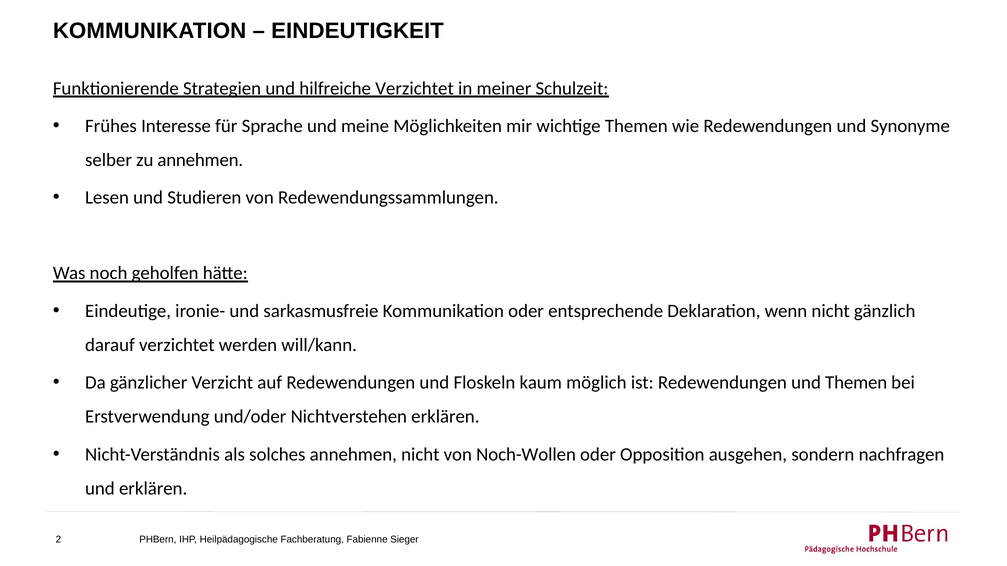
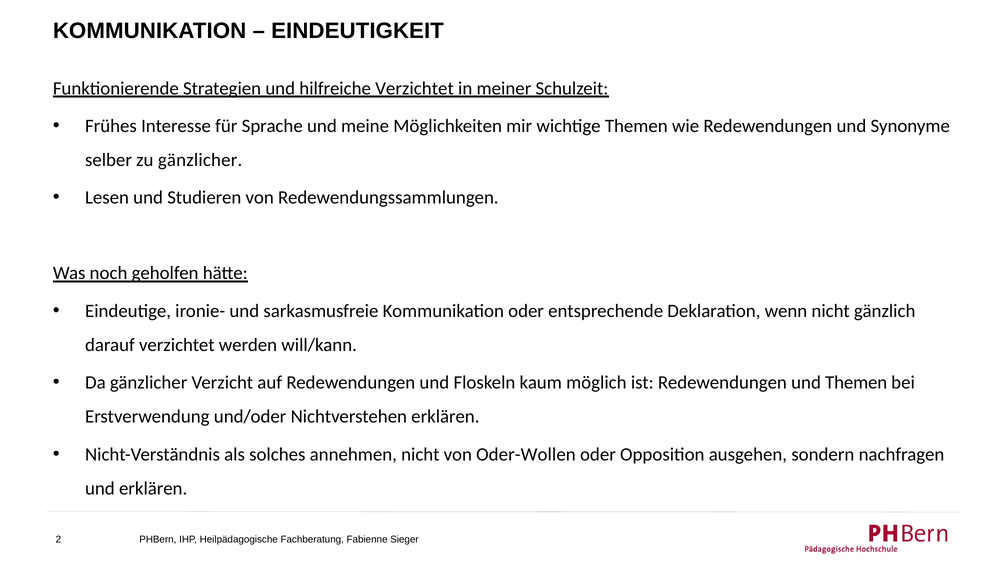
zu annehmen: annehmen -> gänzlicher (200, 160)
Noch-Wollen: Noch-Wollen -> Oder-Wollen (526, 455)
